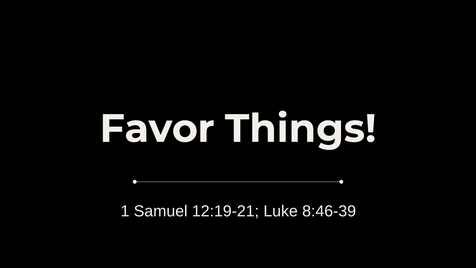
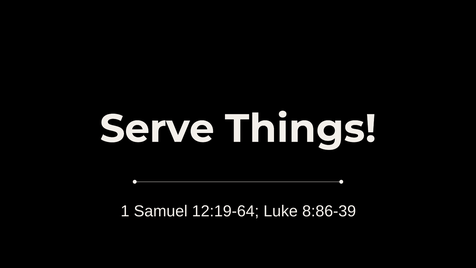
Favor: Favor -> Serve (157, 129)
12:19-21: 12:19-21 -> 12:19-64 (226, 211)
8:46-39: 8:46-39 -> 8:86-39 (329, 211)
